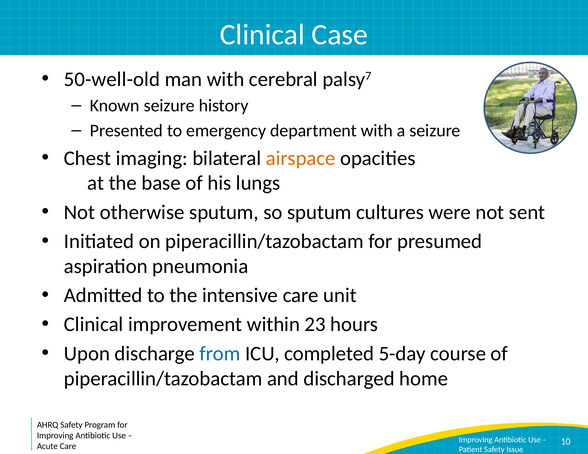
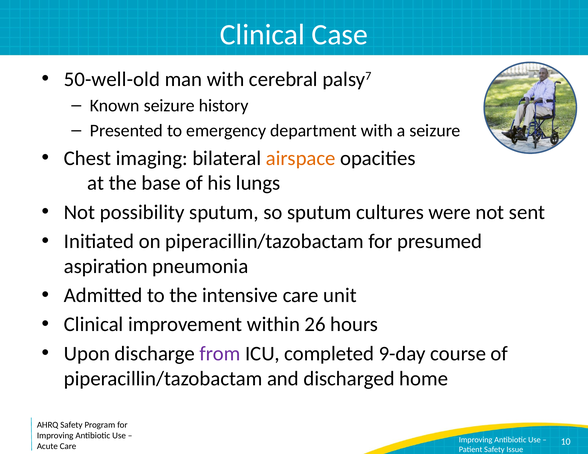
otherwise: otherwise -> possibility (142, 212)
23: 23 -> 26 (315, 325)
from colour: blue -> purple (220, 354)
5-day: 5-day -> 9-day (402, 354)
